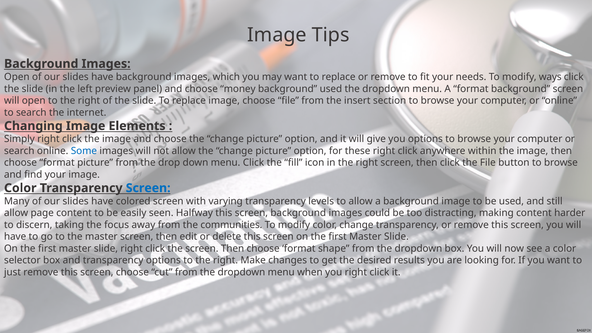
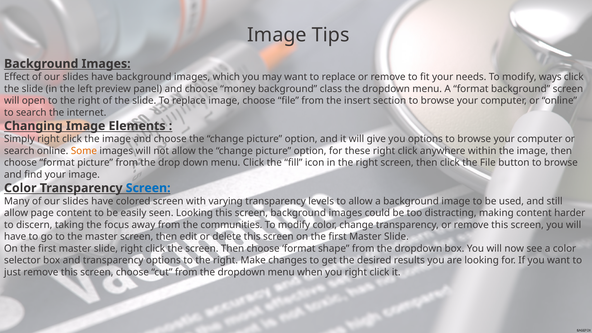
Open: Open -> Effect (17, 77)
background used: used -> class (331, 89)
Some colour: blue -> orange (84, 151)
seen Halfway: Halfway -> Looking (194, 213)
